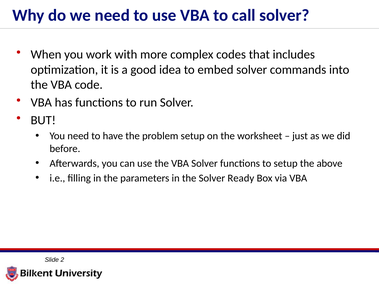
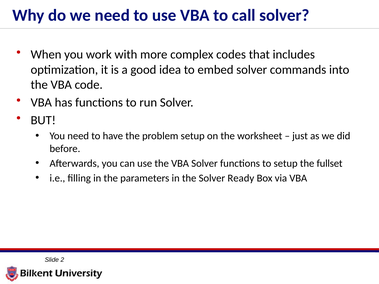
above: above -> fullset (330, 163)
